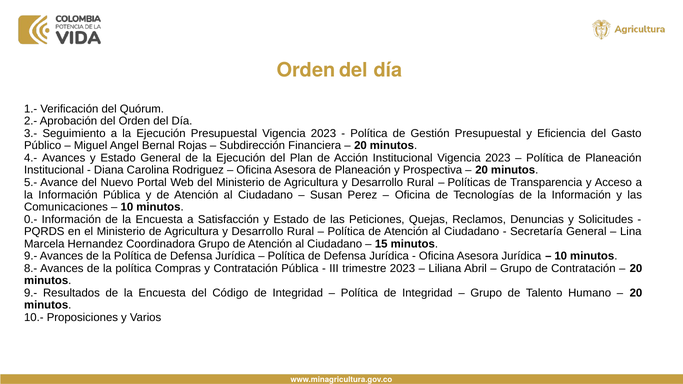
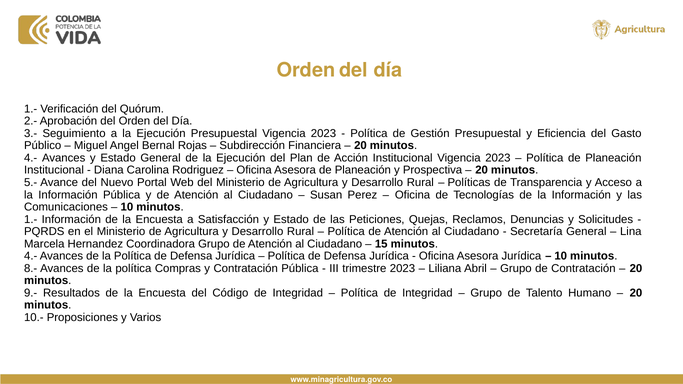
0.-: 0.- -> 1.- (31, 219)
9.-: 9.- -> 4.- (31, 256)
